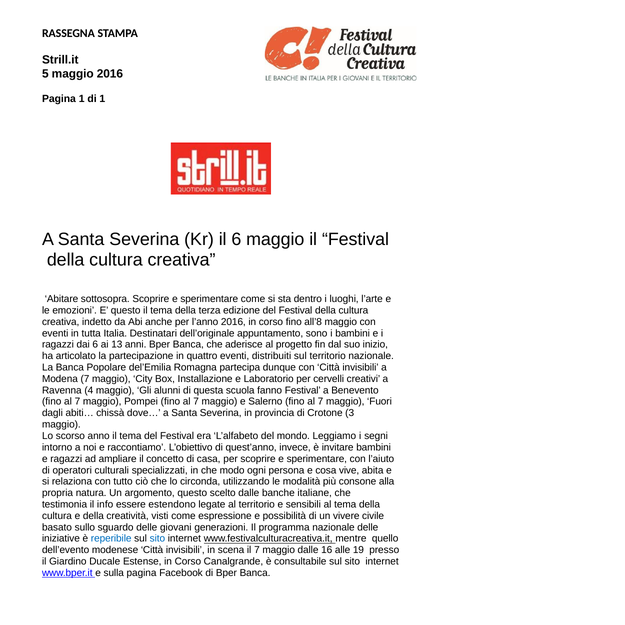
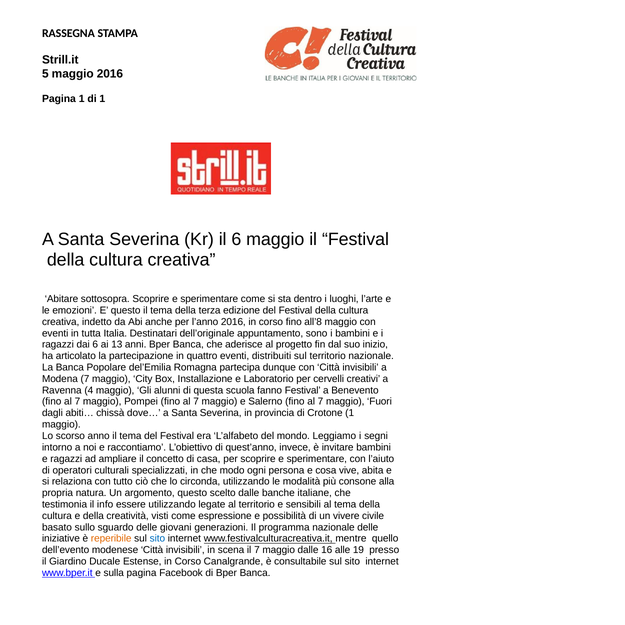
Crotone 3: 3 -> 1 (350, 413)
essere estendono: estendono -> utilizzando (172, 504)
reperibile colour: blue -> orange (111, 539)
